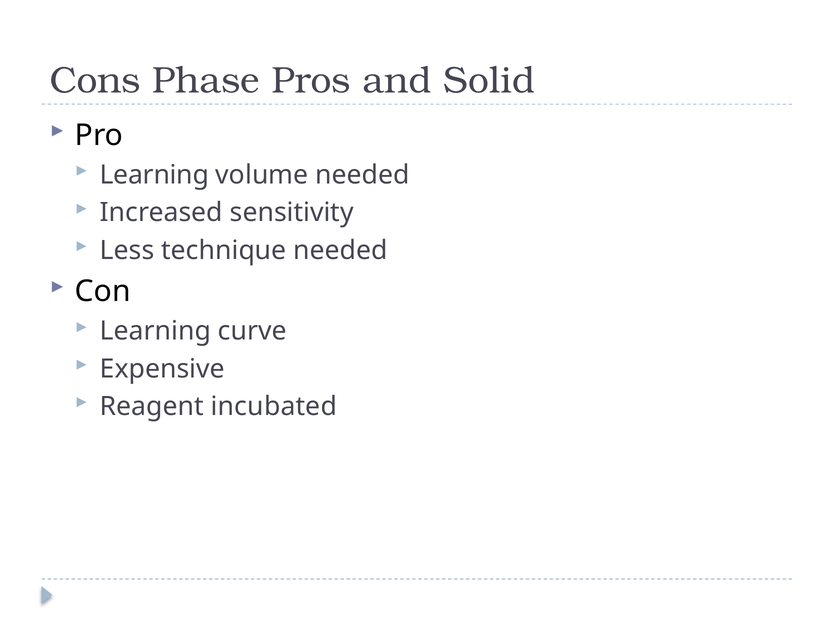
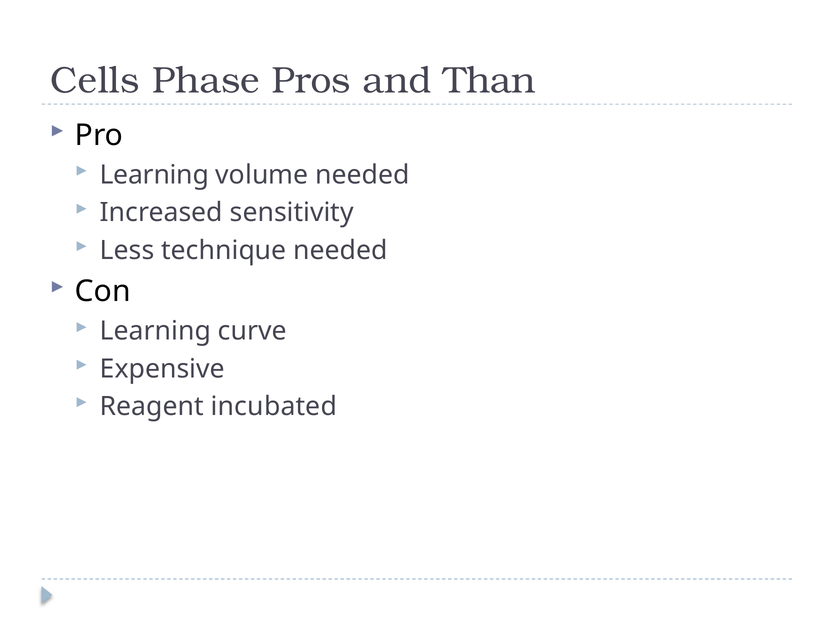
Cons: Cons -> Cells (95, 80)
Solid: Solid -> Than (490, 80)
